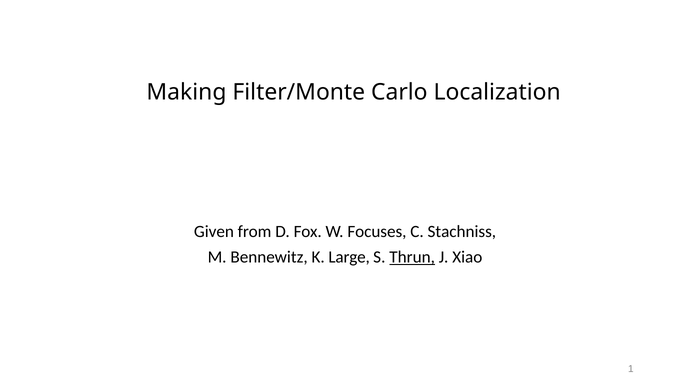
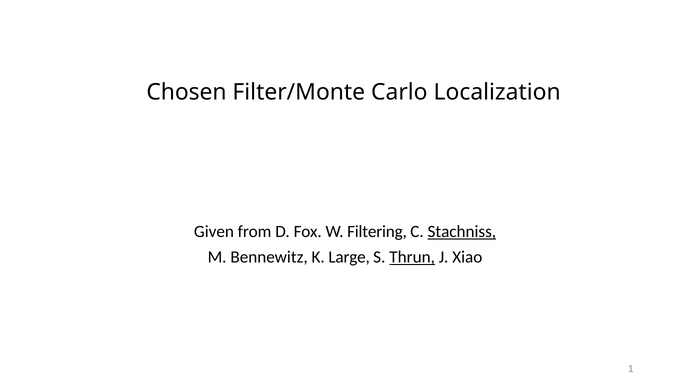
Making: Making -> Chosen (187, 92)
Focuses: Focuses -> Filtering (377, 232)
Stachniss underline: none -> present (462, 232)
